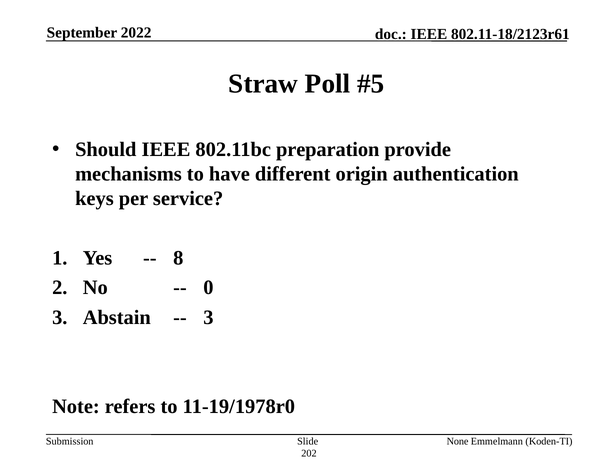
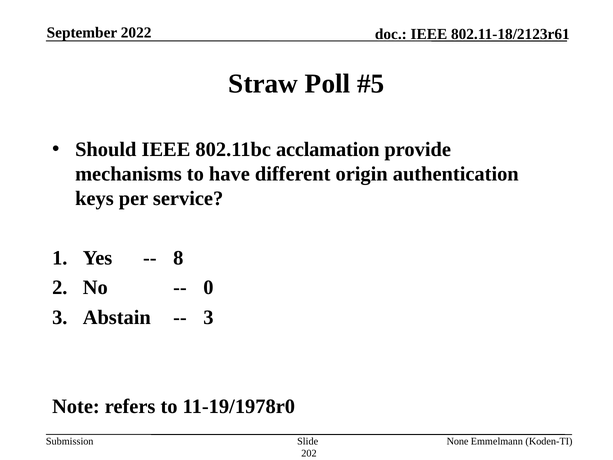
preparation: preparation -> acclamation (328, 150)
